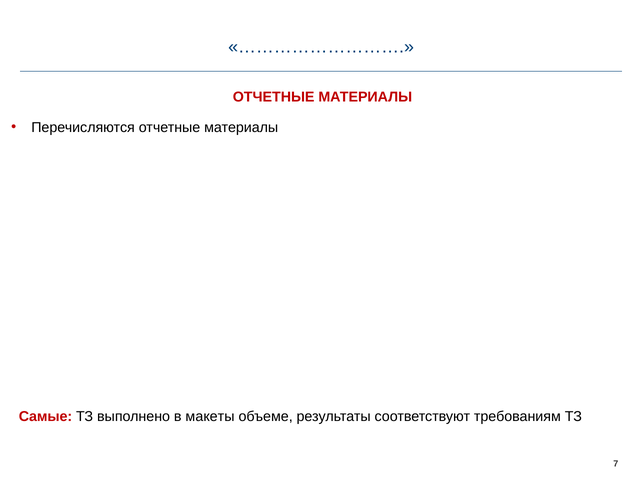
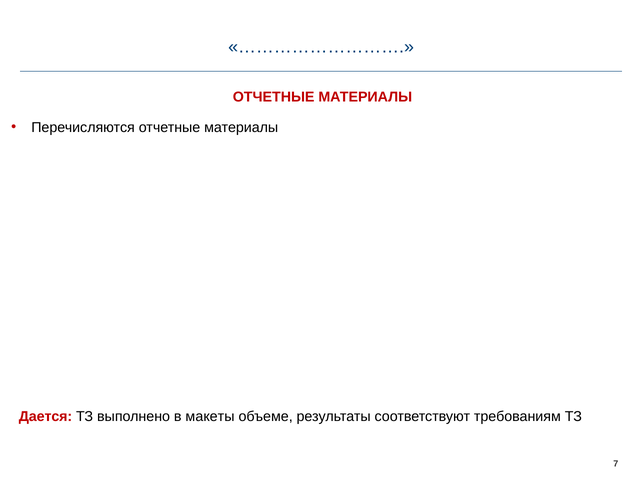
Самые: Самые -> Дается (46, 416)
